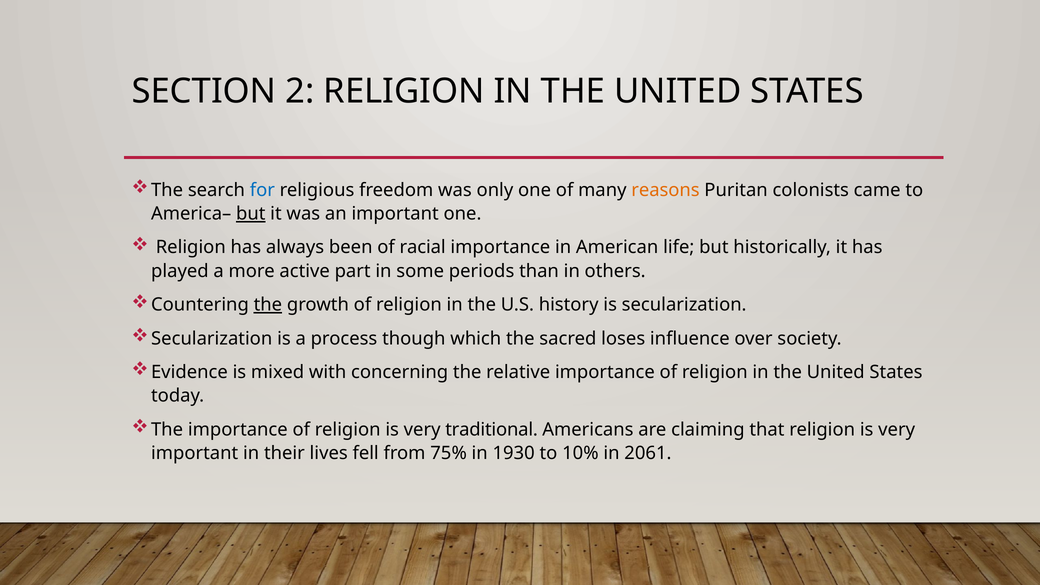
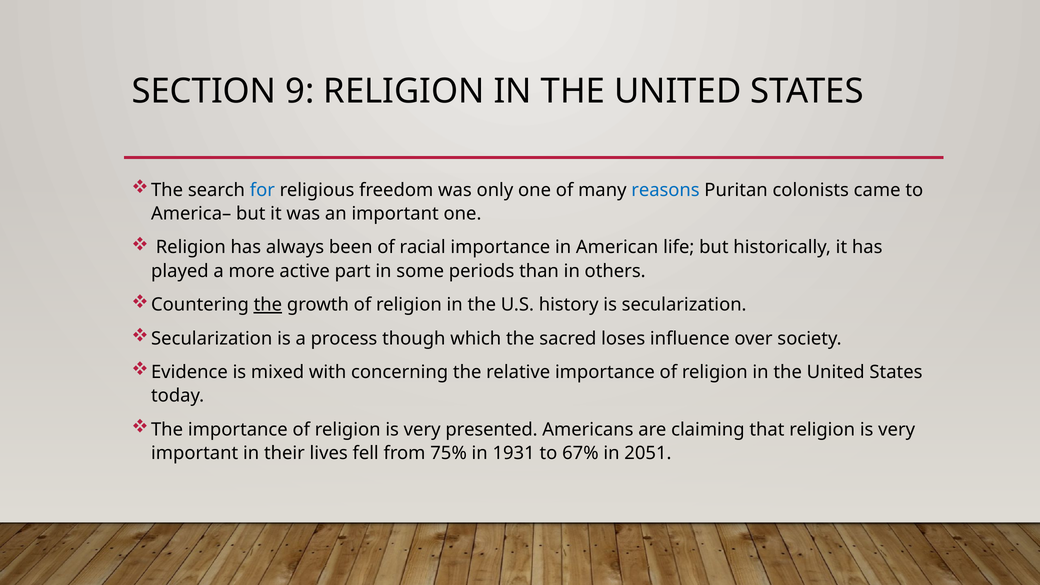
2: 2 -> 9 (300, 91)
reasons colour: orange -> blue (665, 190)
but underline: present -> none (251, 214)
traditional: traditional -> presented (492, 429)
1930: 1930 -> 1931 (514, 453)
10%: 10% -> 67% (580, 453)
2061: 2061 -> 2051 (648, 453)
